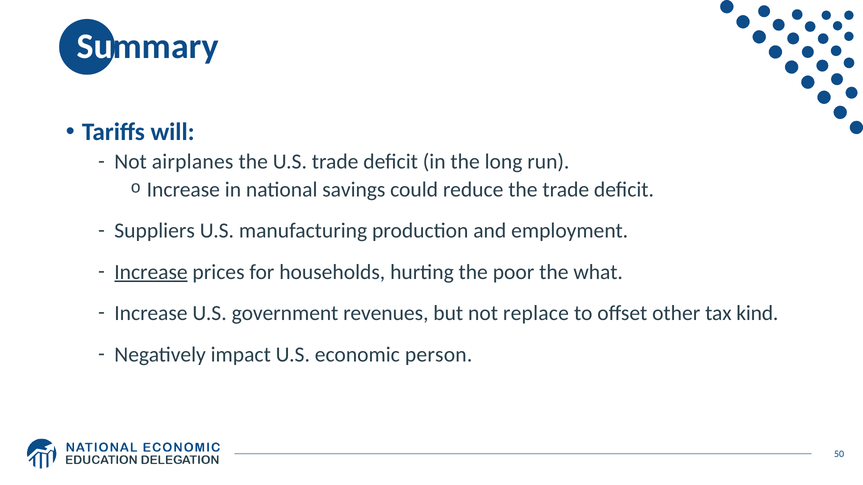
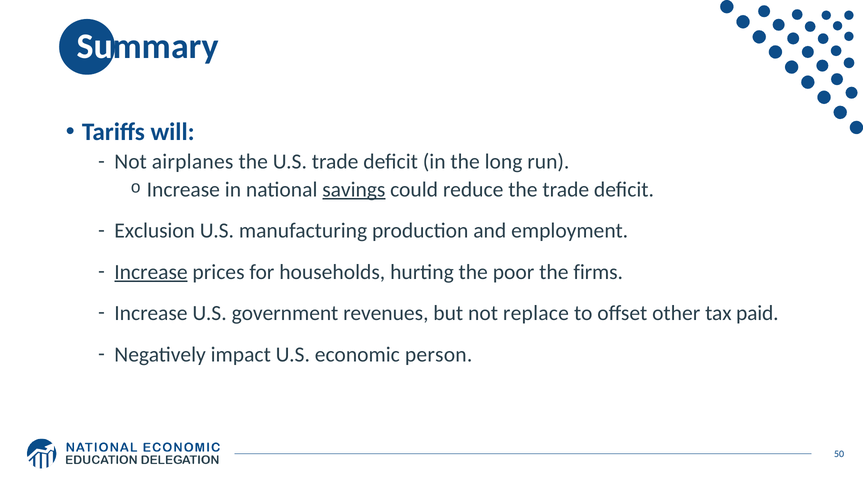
savings underline: none -> present (354, 190)
Suppliers: Suppliers -> Exclusion (155, 231)
what: what -> firms (598, 272)
kind: kind -> paid (757, 314)
